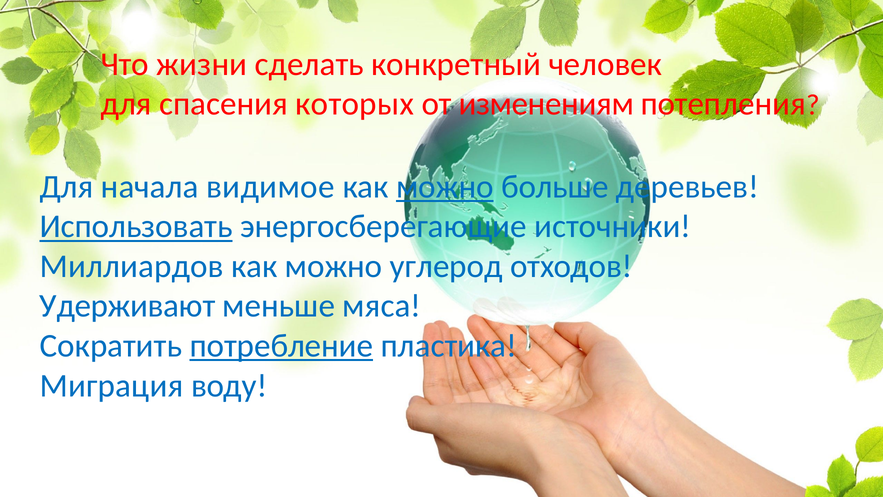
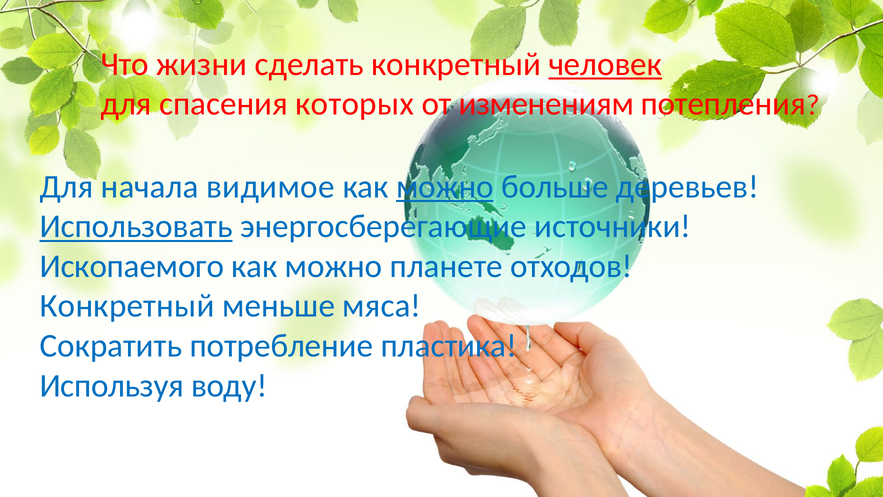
человек underline: none -> present (605, 64)
Миллиардов: Миллиардов -> Ископаемого (132, 266)
углерод: углерод -> планете (446, 266)
Удерживают: Удерживают -> Конкретный (127, 306)
потребление underline: present -> none (281, 346)
Миграция: Миграция -> Используя (112, 385)
